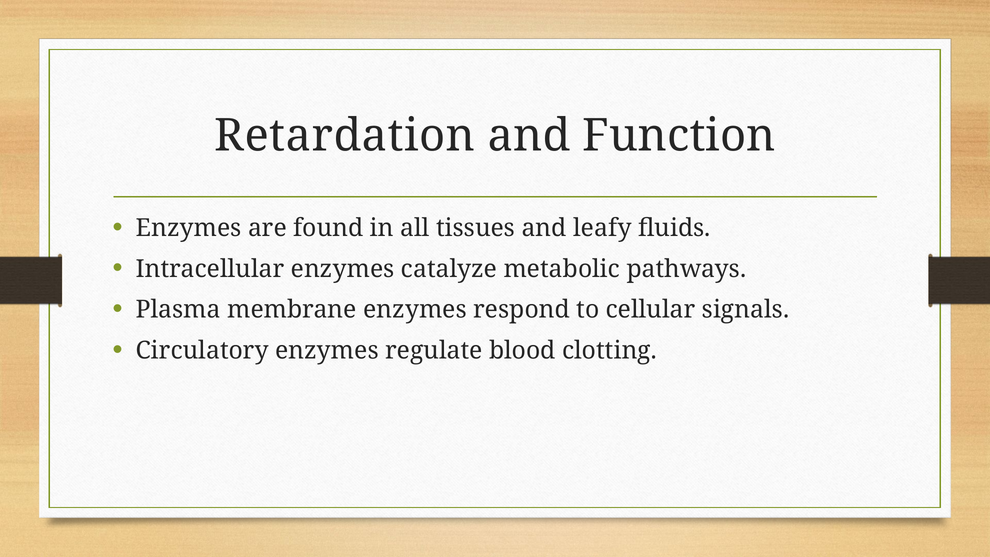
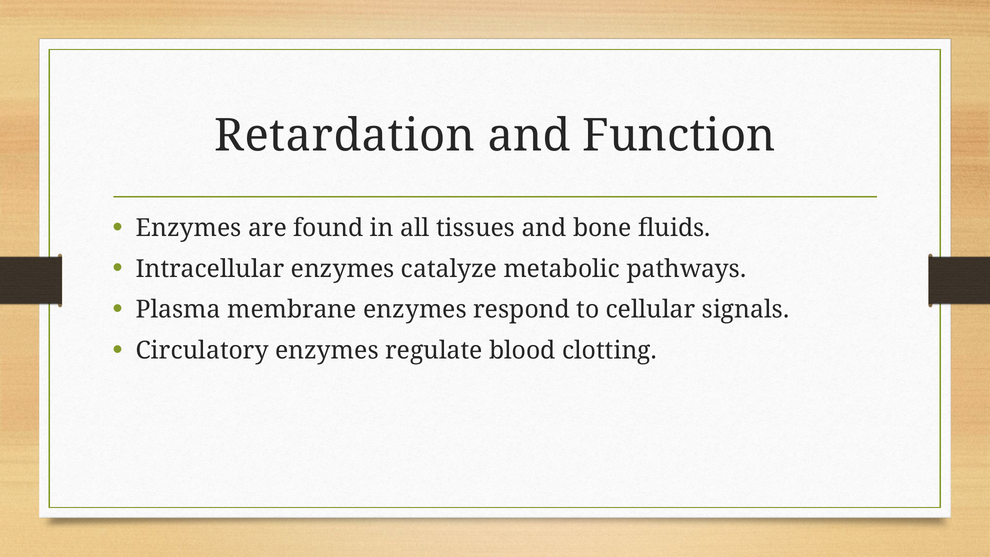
leafy: leafy -> bone (602, 228)
